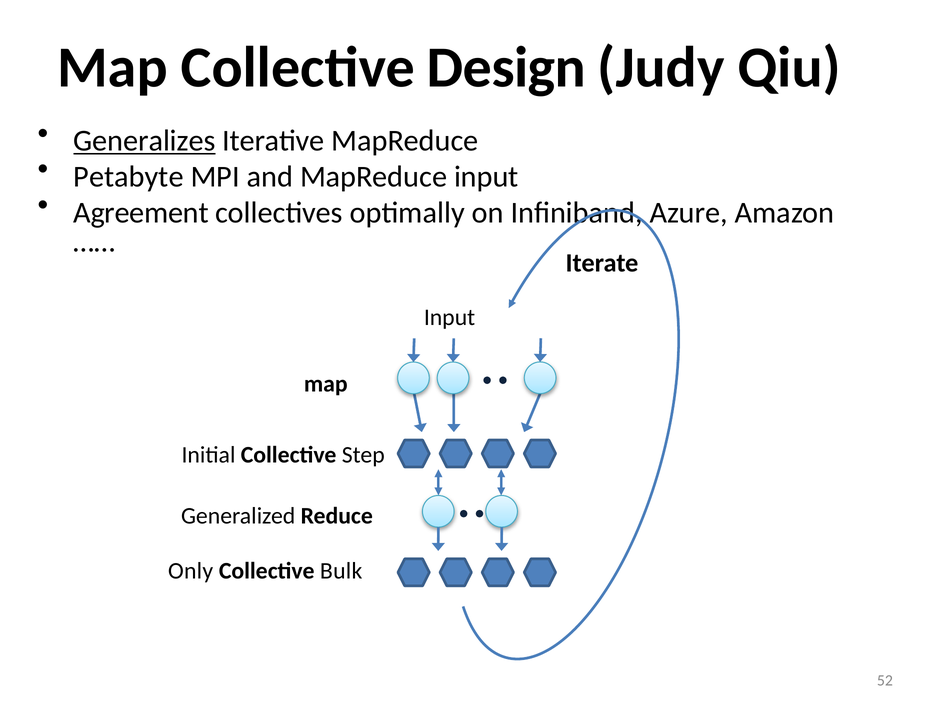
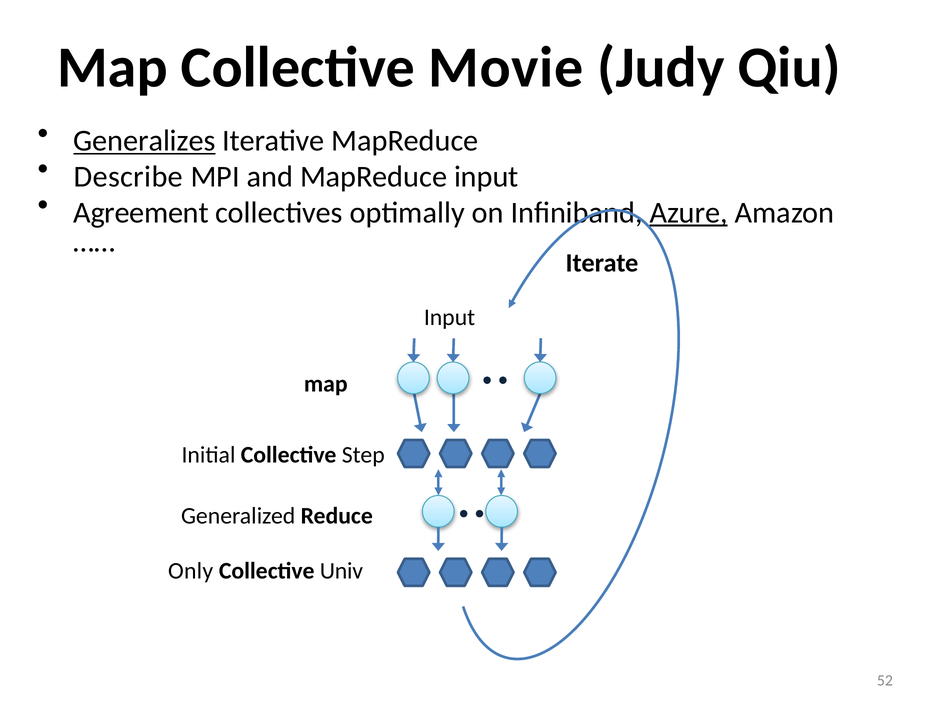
Design: Design -> Movie (506, 67)
Petabyte: Petabyte -> Describe (128, 177)
Azure underline: none -> present (689, 212)
Bulk: Bulk -> Univ (341, 570)
